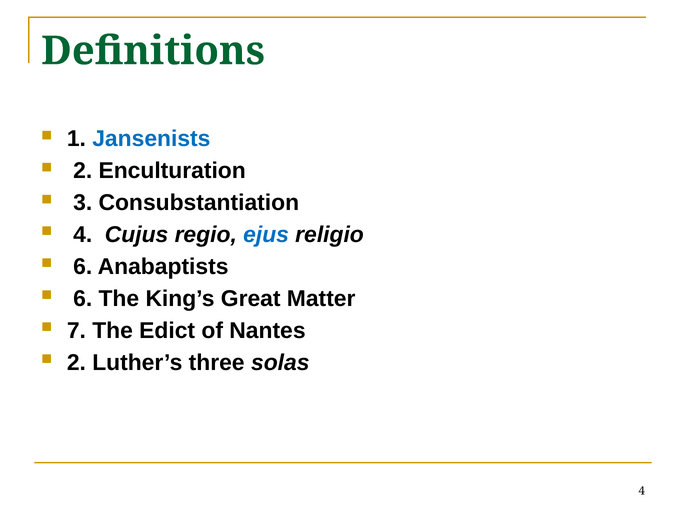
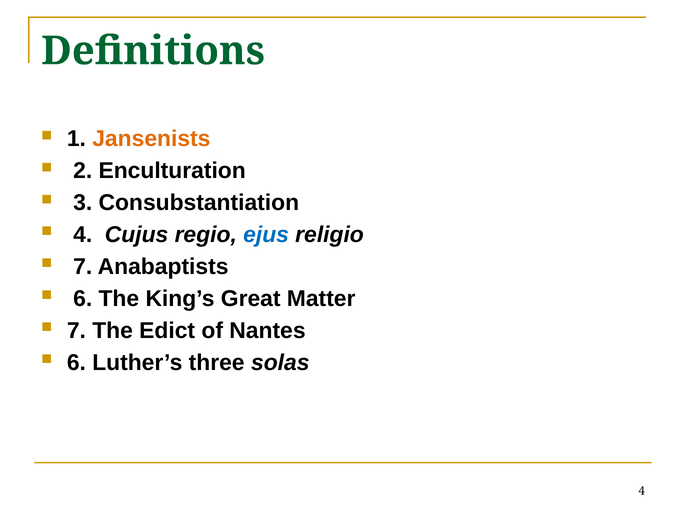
Jansenists colour: blue -> orange (151, 139)
6: 6 -> 7 (83, 267)
2: 2 -> 6 (76, 363)
